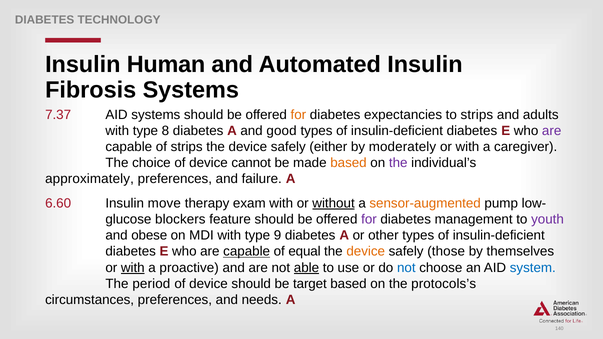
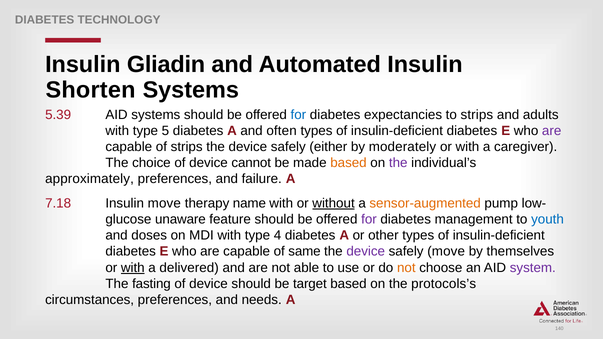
Human: Human -> Gliadin (166, 65)
Fibrosis: Fibrosis -> Shorten (91, 90)
7.37: 7.37 -> 5.39 (58, 115)
for colour: orange -> blue (298, 115)
8: 8 -> 5 (165, 131)
good: good -> often (282, 131)
6.60: 6.60 -> 7.18 (58, 203)
exam: exam -> name (249, 203)
blockers: blockers -> unaware (180, 220)
youth colour: purple -> blue (547, 220)
obese: obese -> doses (149, 236)
9: 9 -> 4 (278, 236)
capable underline: present -> none (247, 252)
equal: equal -> same (305, 252)
device colour: orange -> purple (366, 252)
safely those: those -> move (446, 252)
proactive: proactive -> delivered (189, 268)
able underline: present -> none (306, 268)
not colour: blue -> orange (406, 268)
system colour: blue -> purple (533, 268)
period: period -> fasting (151, 284)
